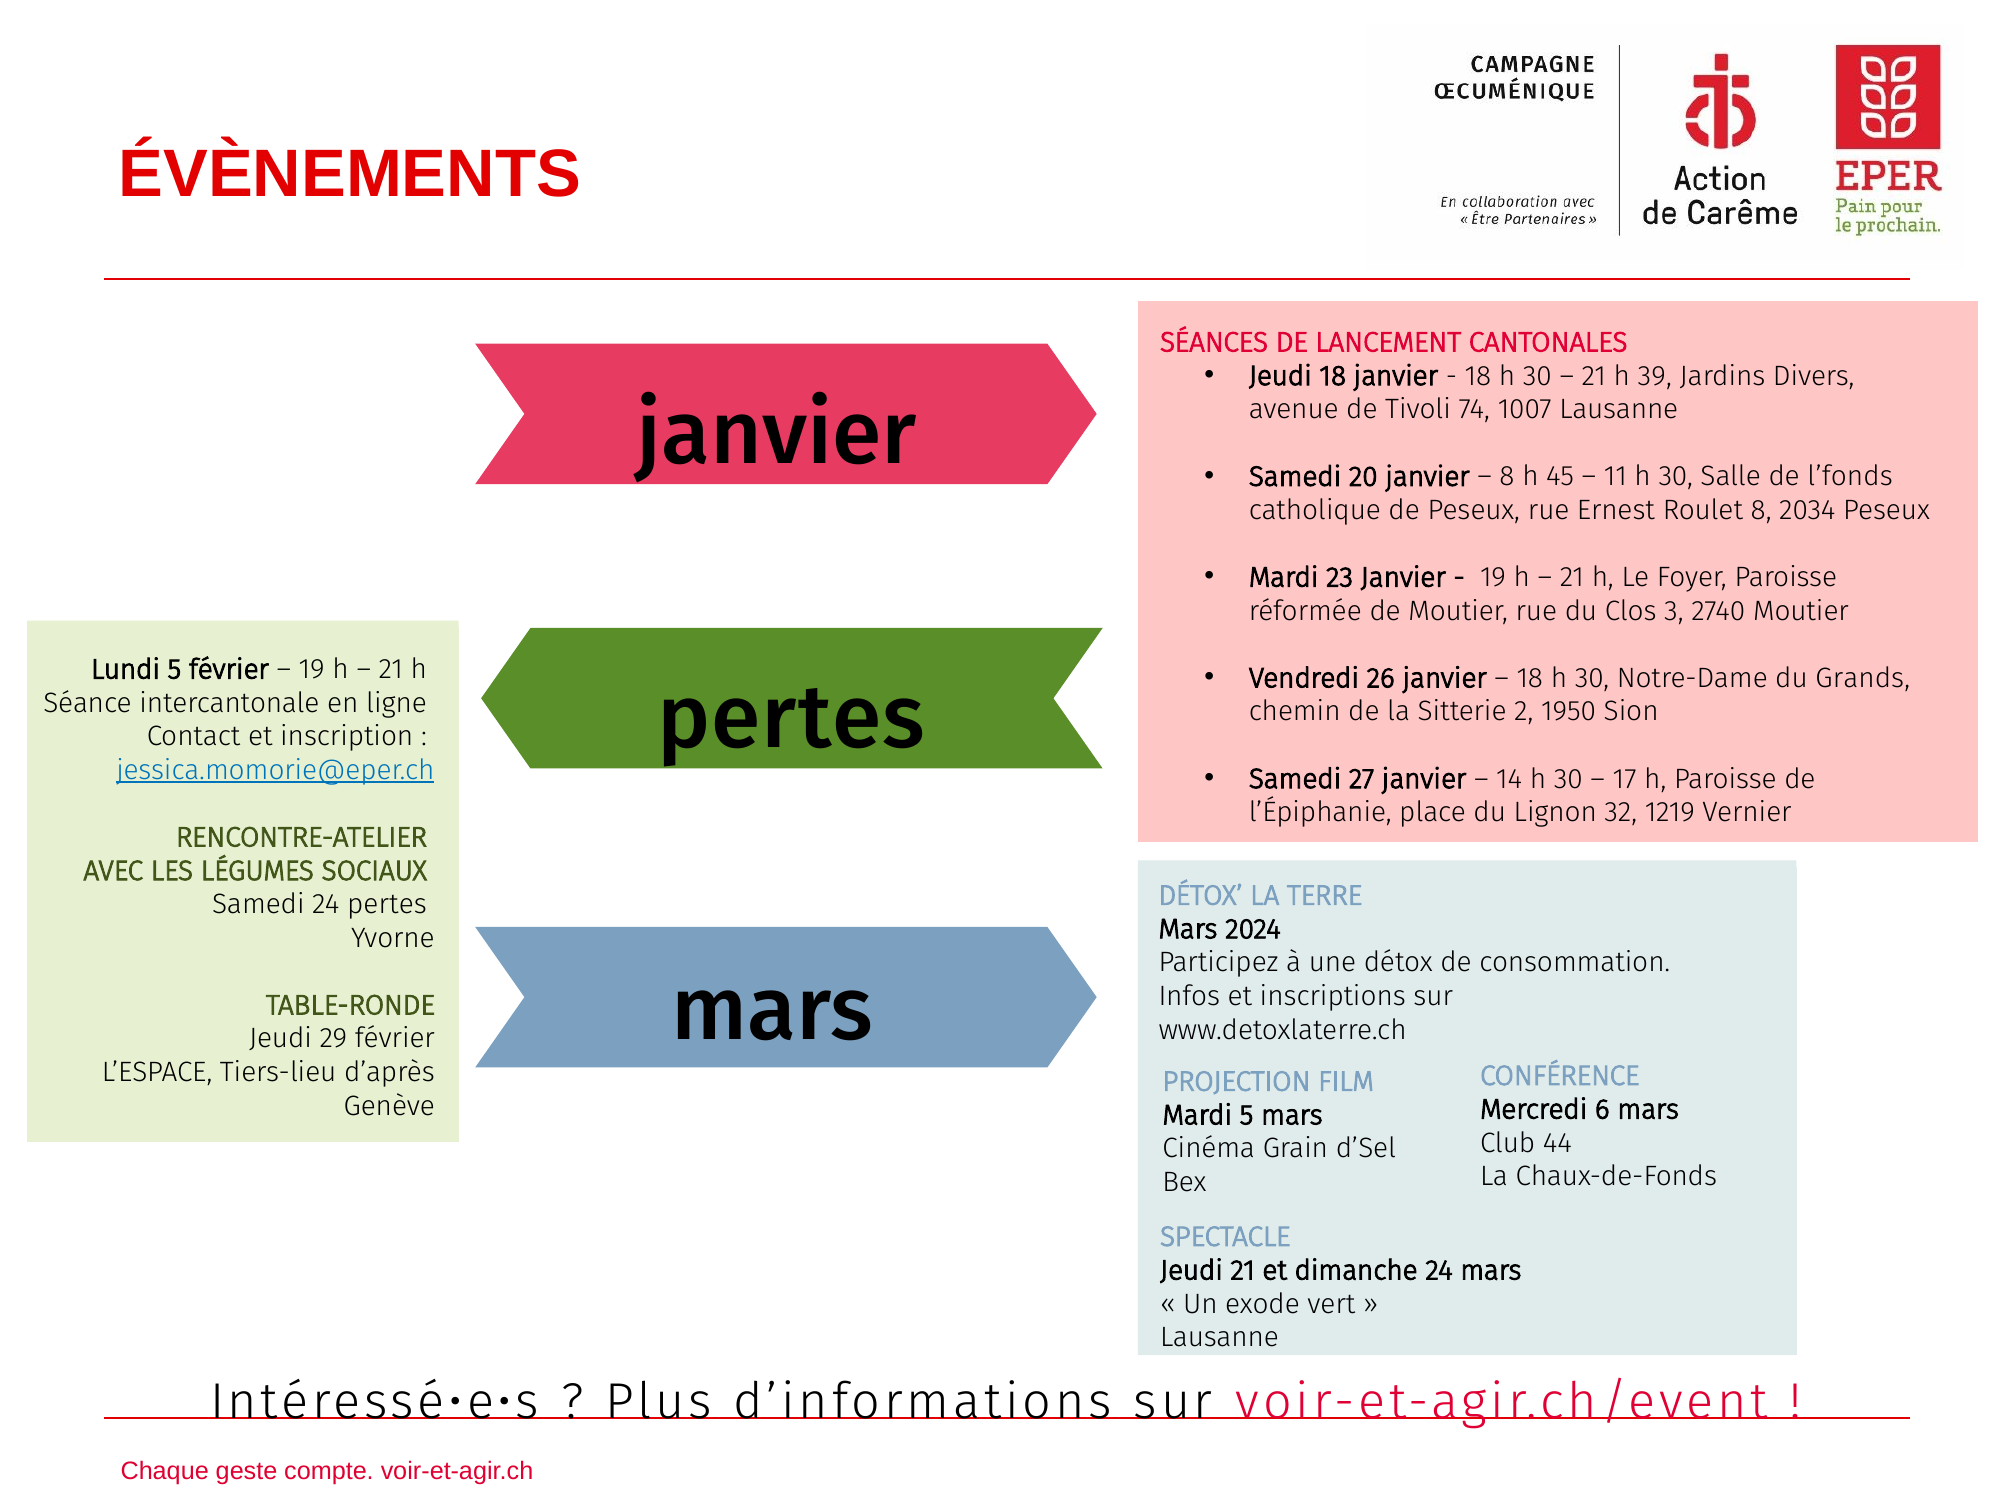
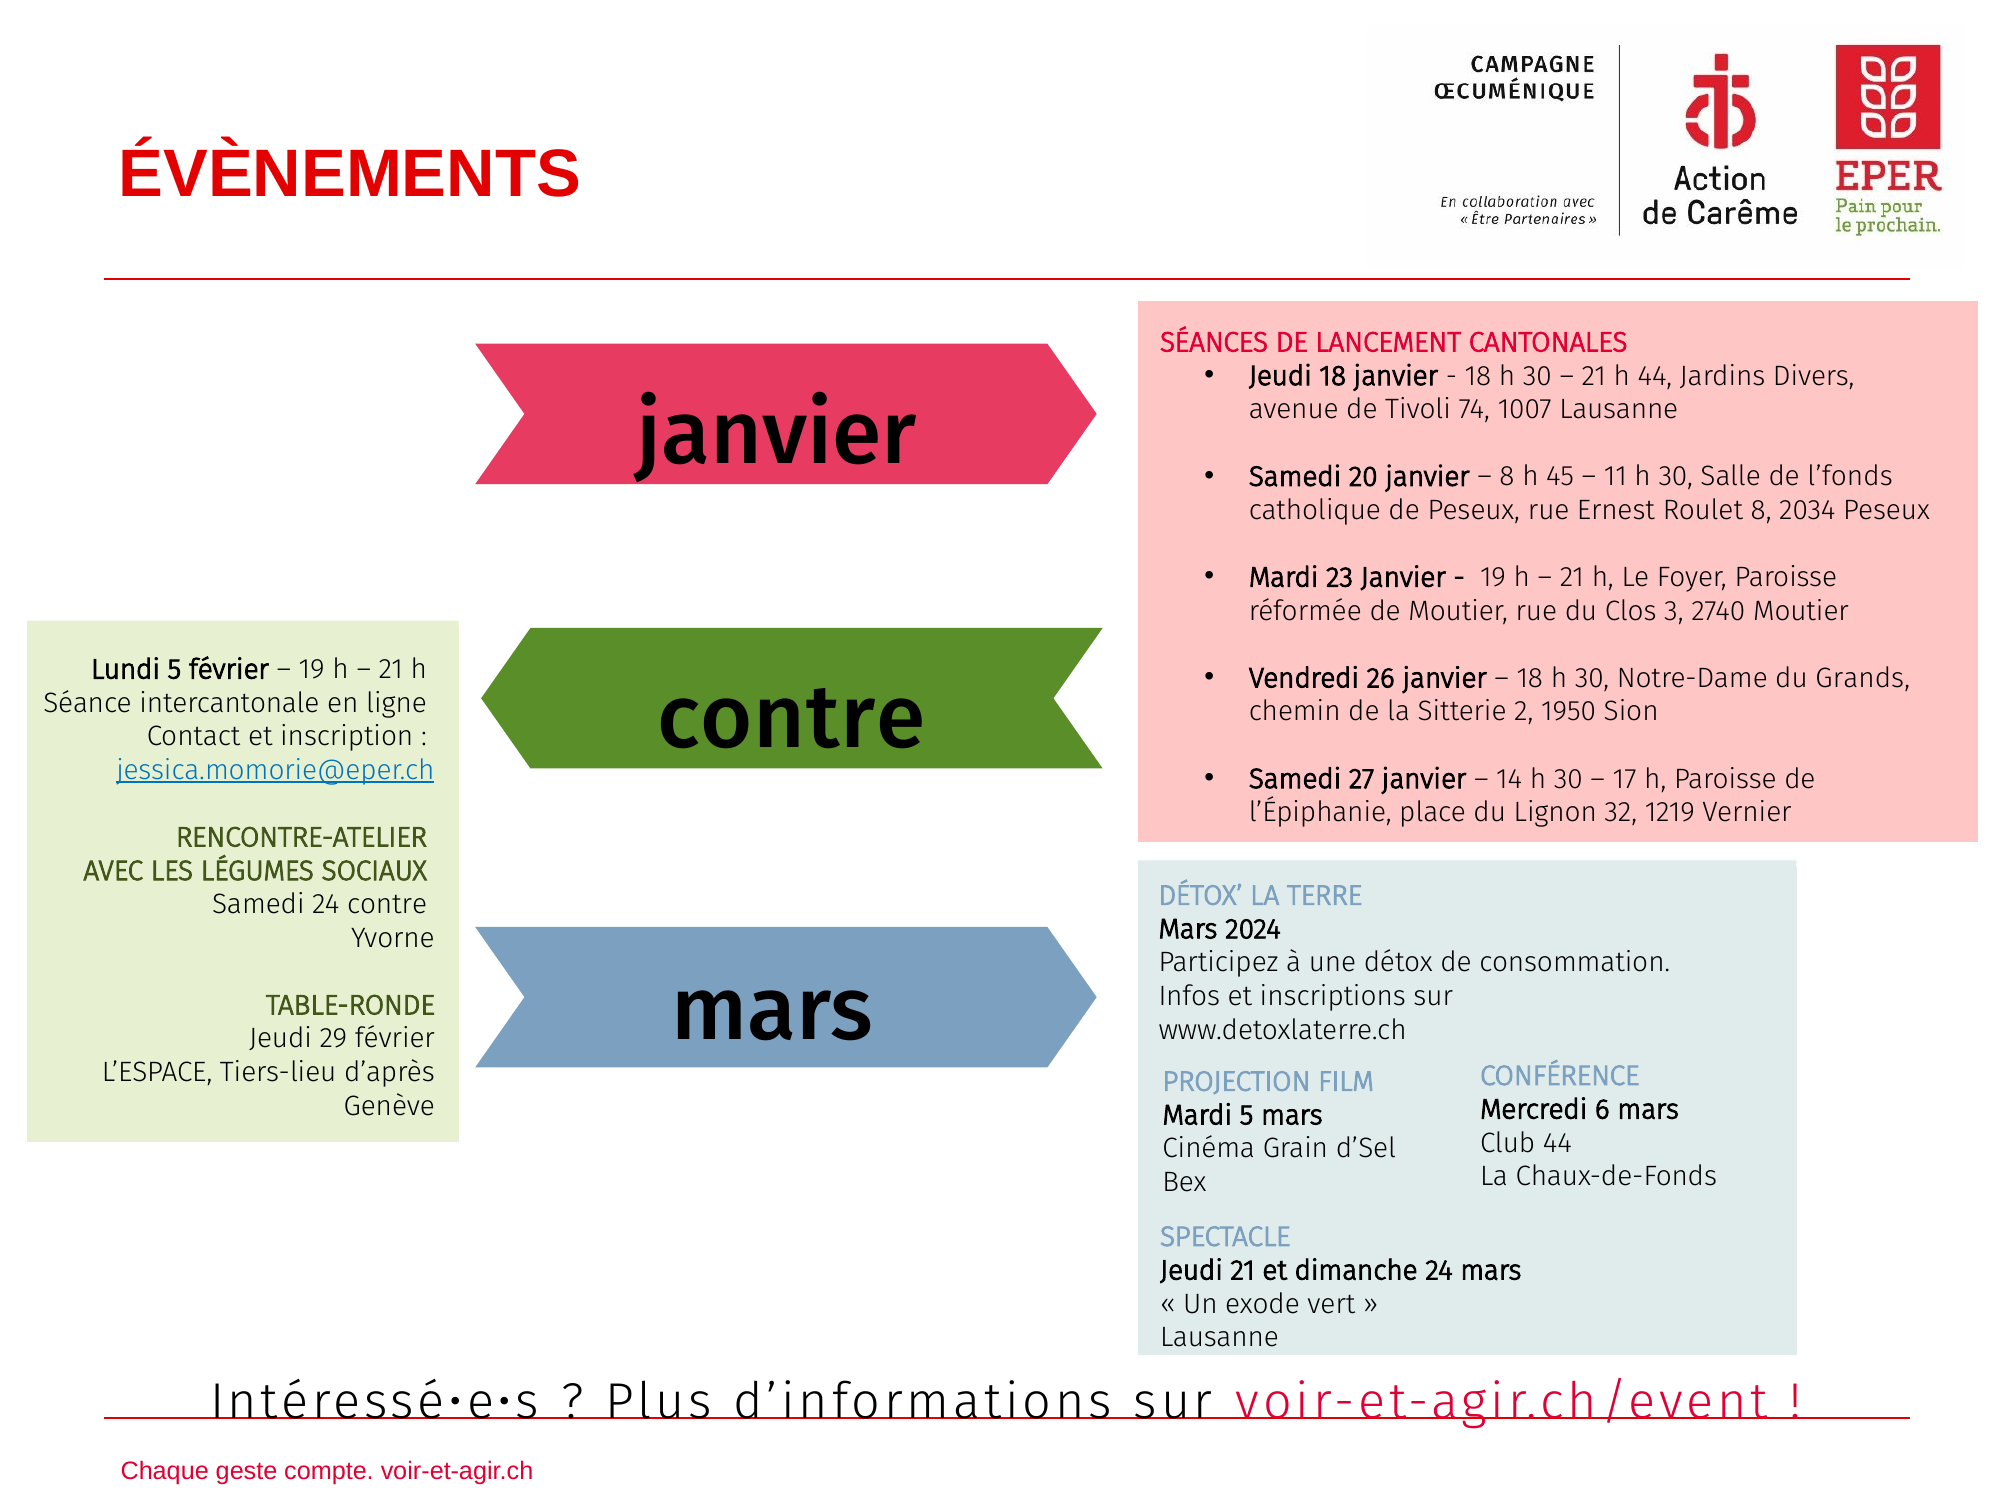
h 39: 39 -> 44 (1655, 376)
pertes: pertes -> contre (792, 718)
24 pertes: pertes -> contre (387, 905)
